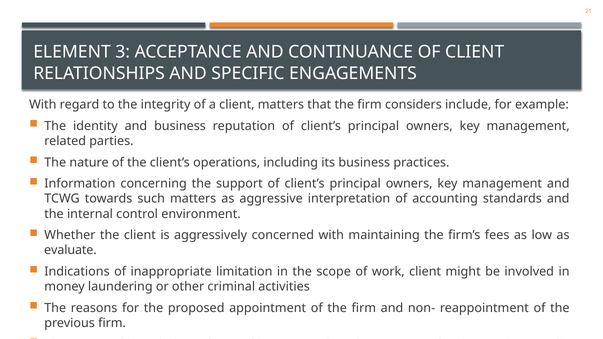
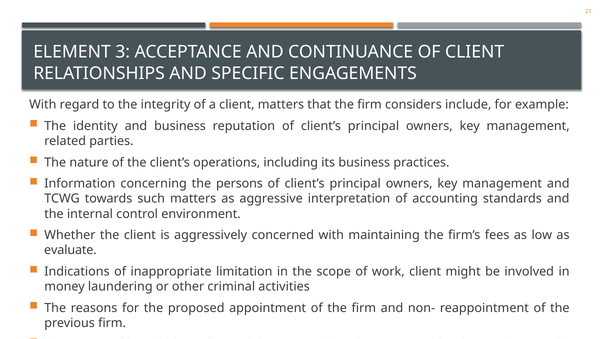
support: support -> persons (239, 184)
